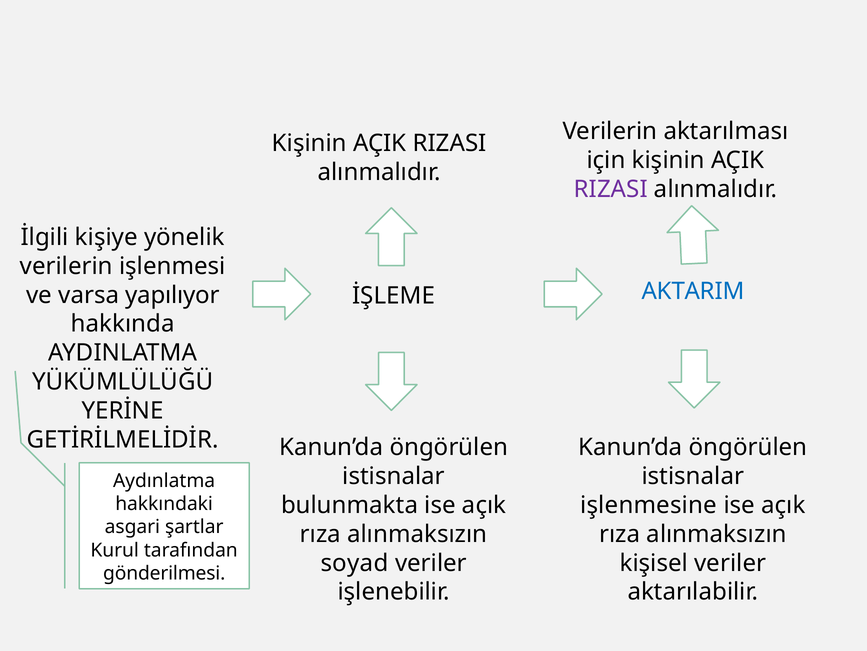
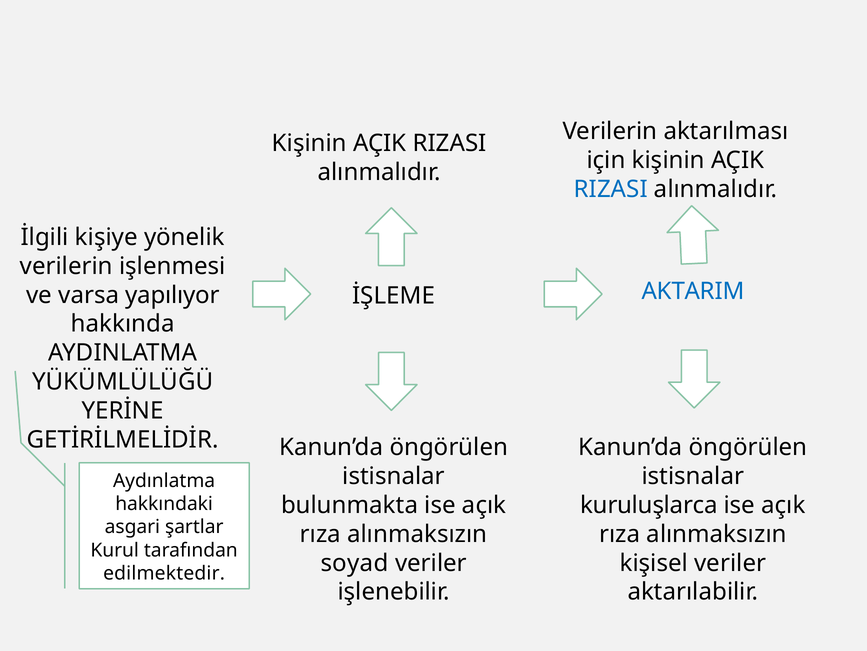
RIZASI colour: purple -> blue (611, 189)
işlenmesine: işlenmesine -> kuruluşlarca (649, 505)
gönderilmesi: gönderilmesi -> edilmektedir (164, 573)
